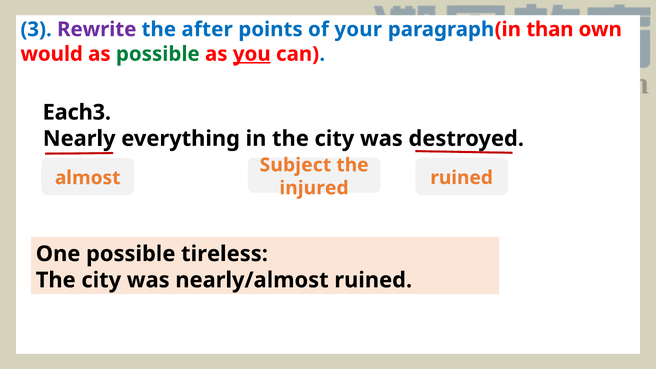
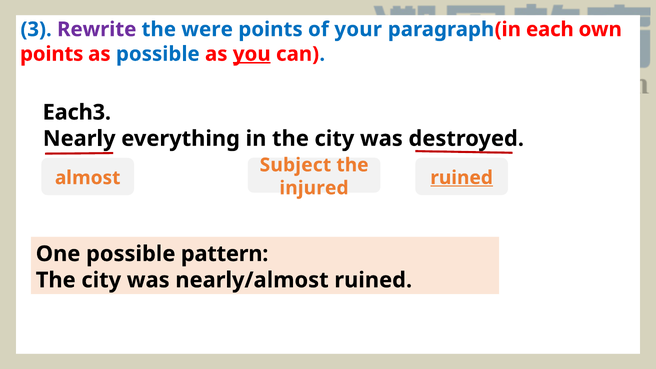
after: after -> were (207, 29)
than: than -> each (550, 29)
would: would -> points (52, 54)
possible colour: green -> blue (158, 54)
ruined underline: none -> present (462, 178)
tireless: tireless -> pattern (225, 254)
